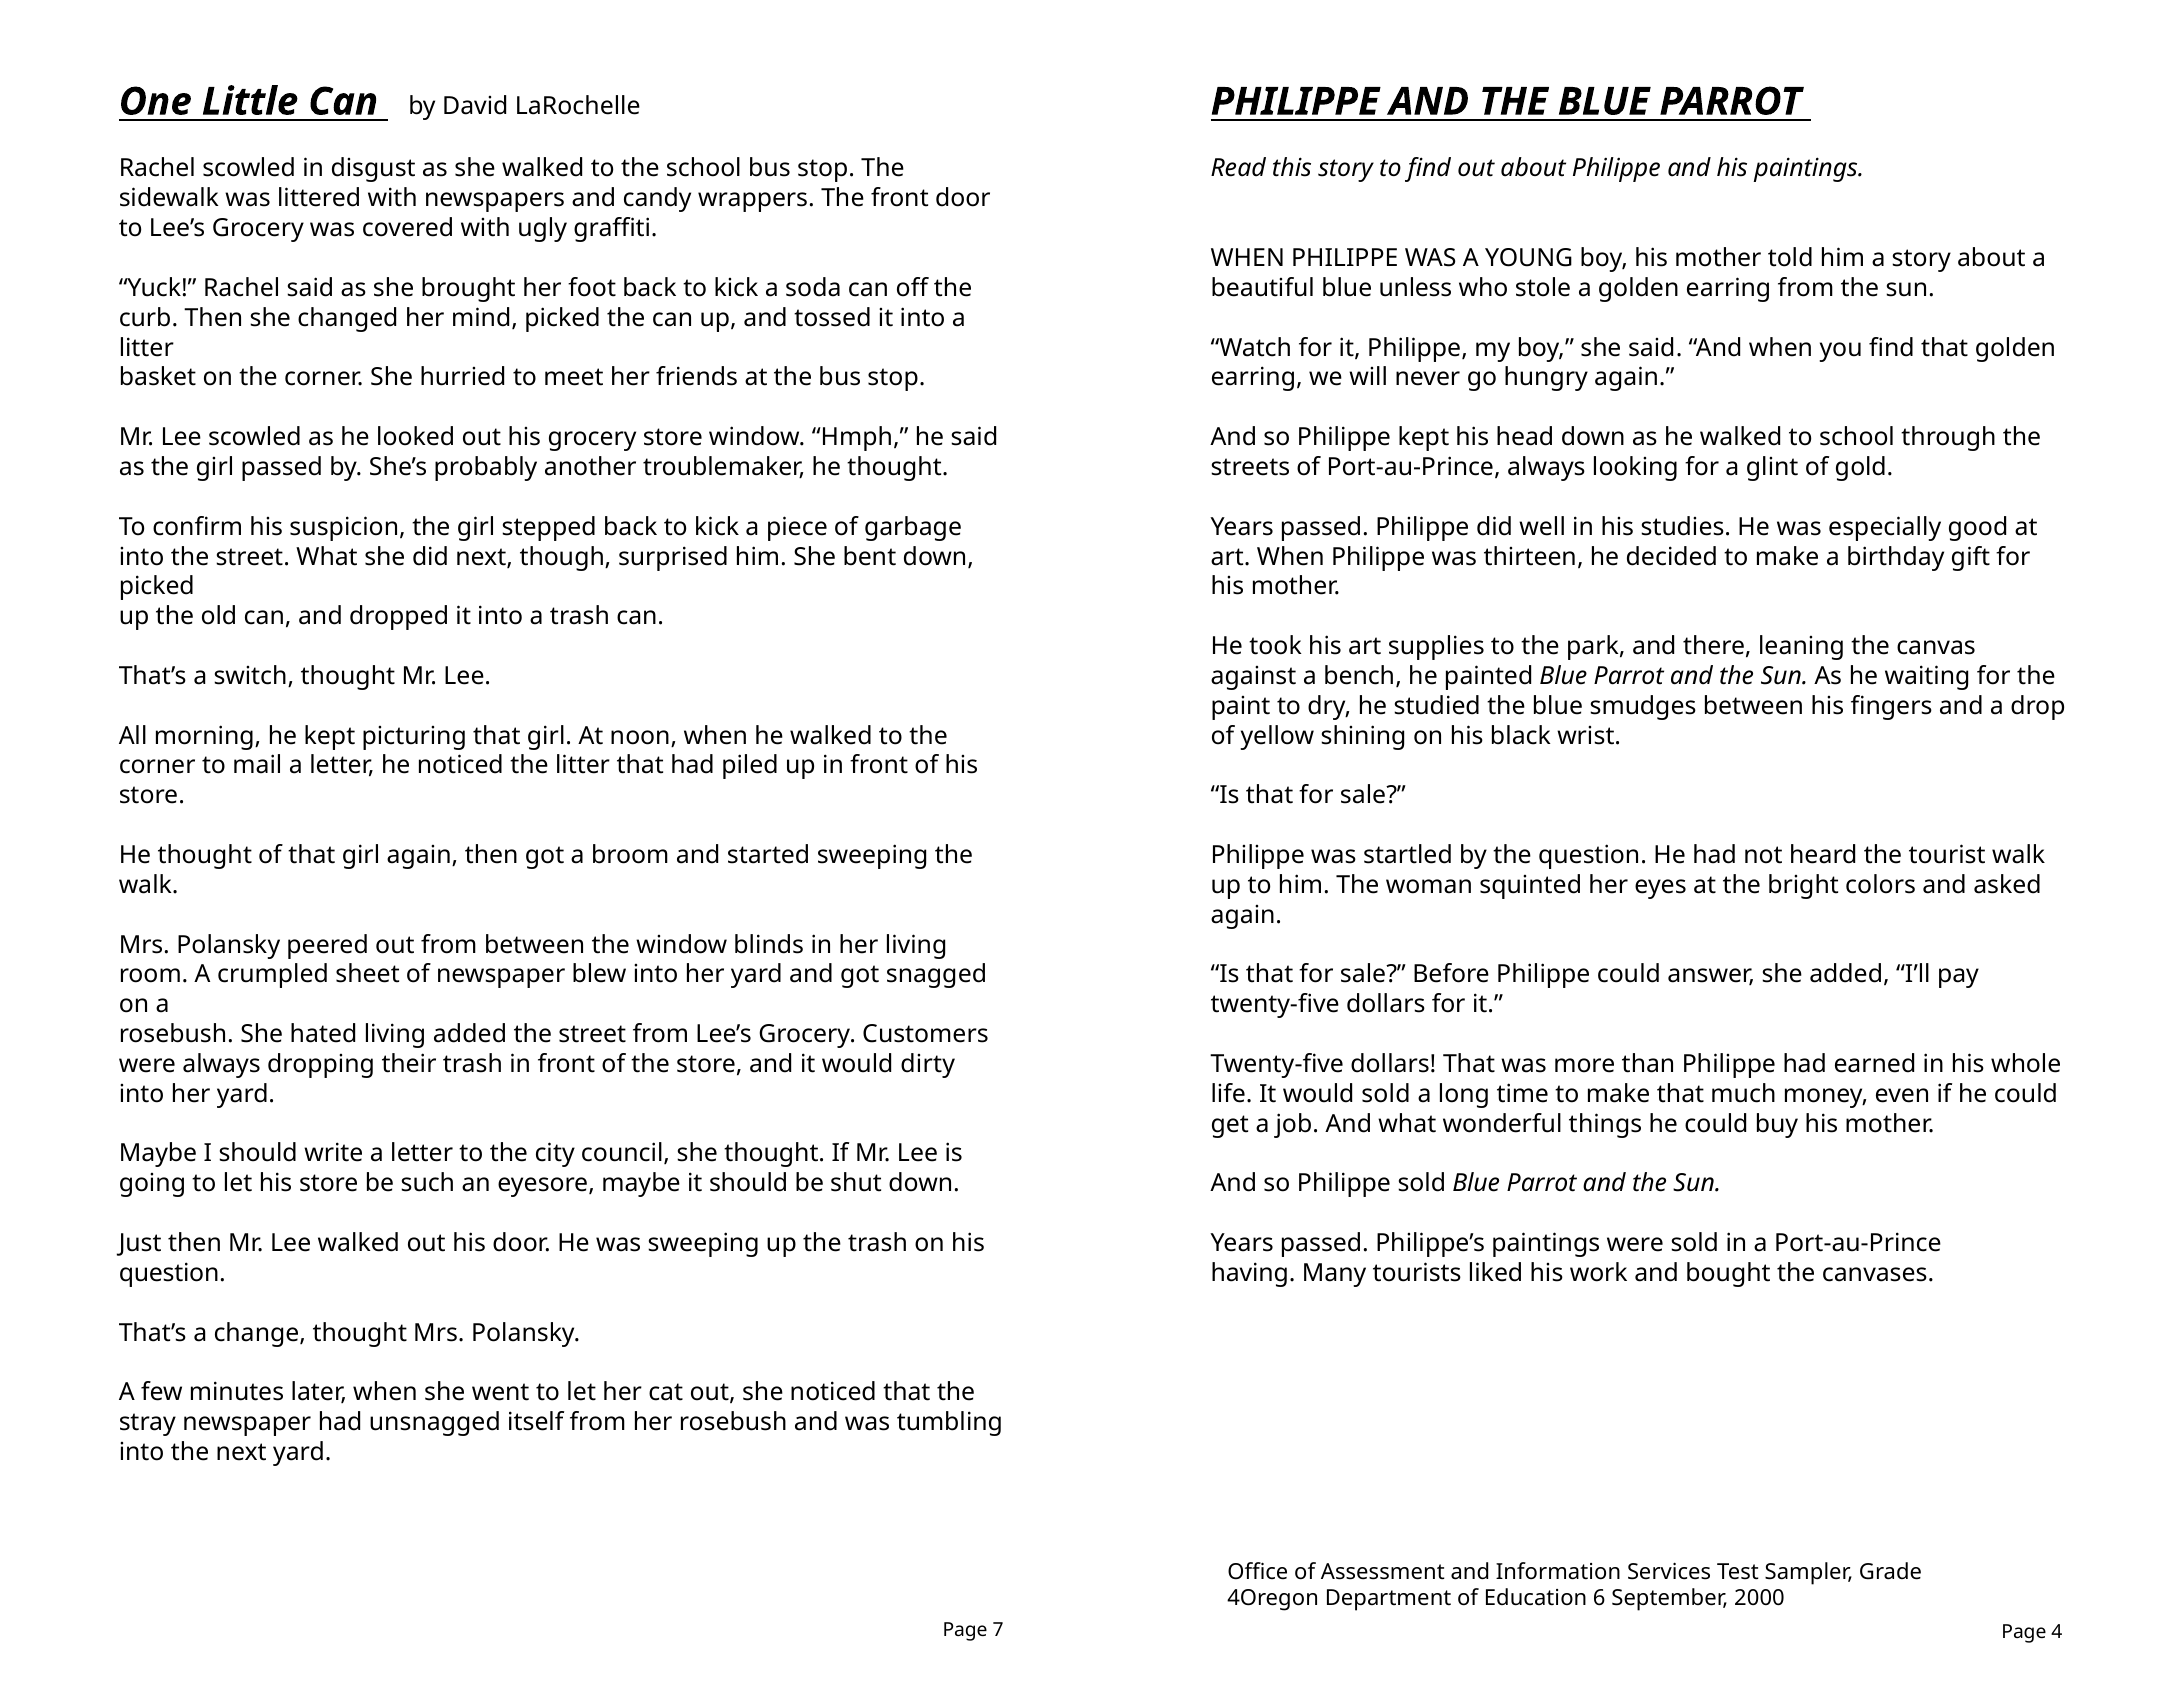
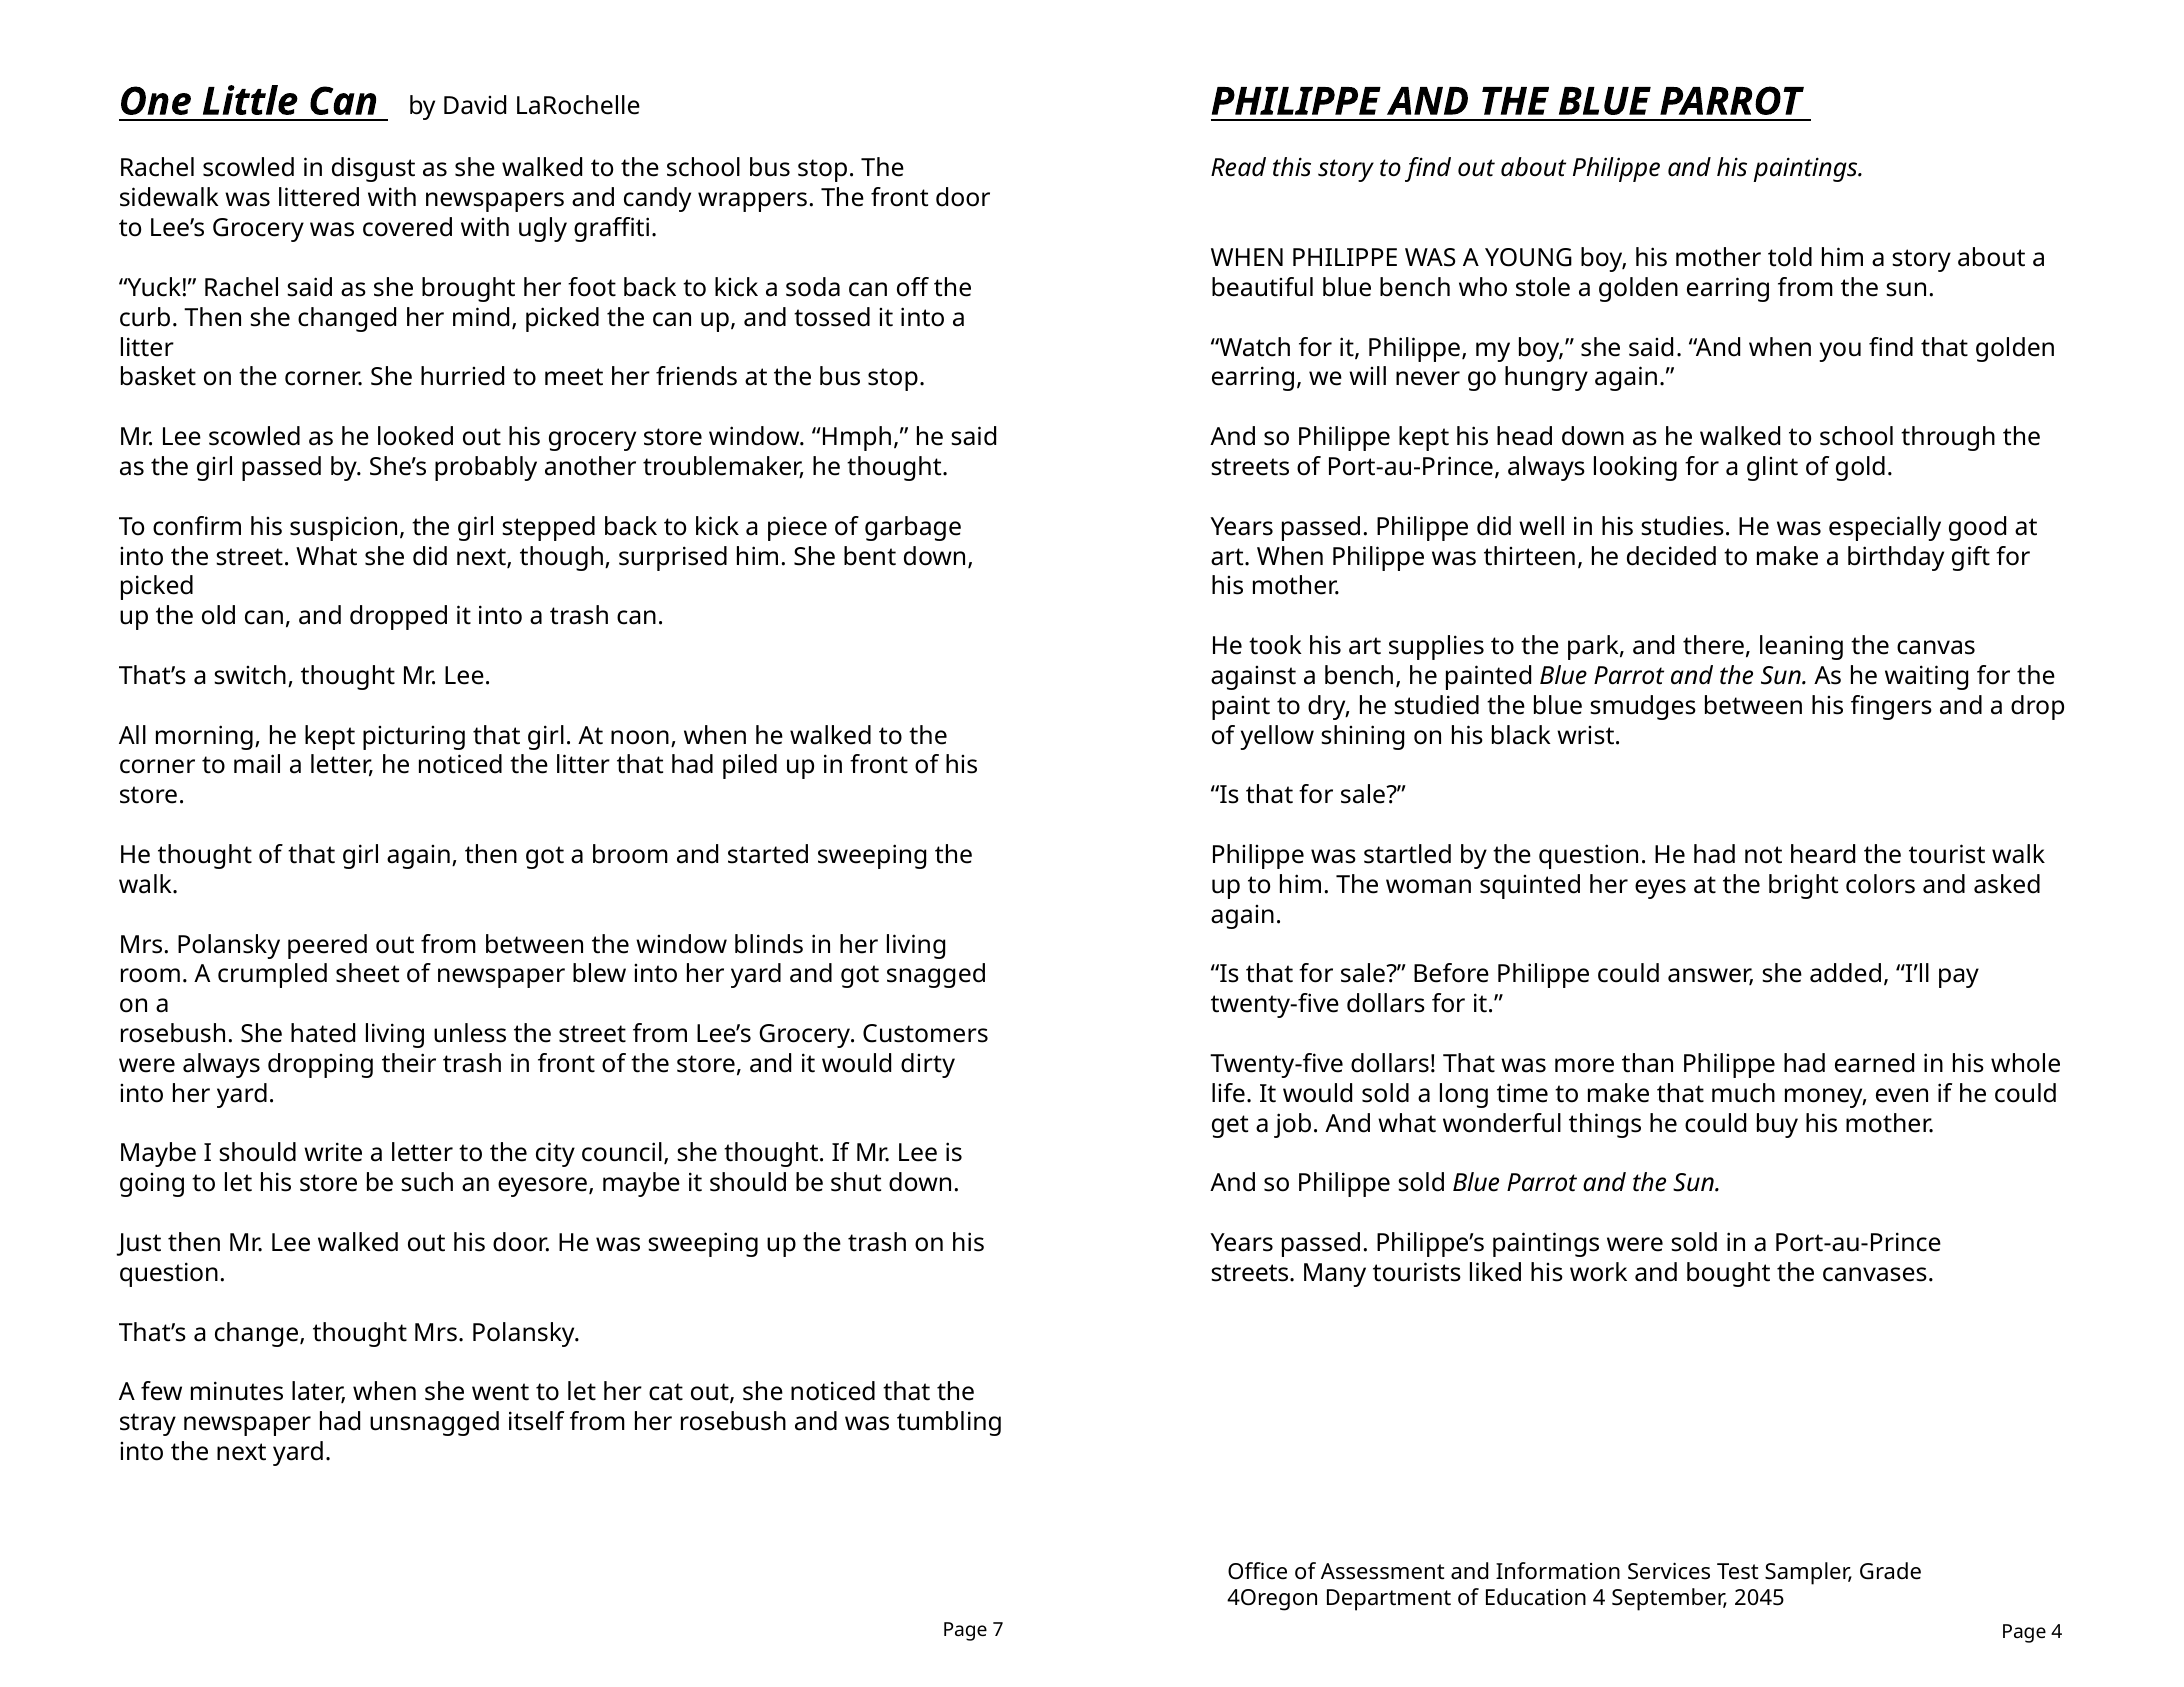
blue unless: unless -> bench (1415, 288)
living added: added -> unless (470, 1035)
having: having -> streets (1253, 1274)
Education 6: 6 -> 4 (1599, 1599)
2000: 2000 -> 2045 (1760, 1599)
